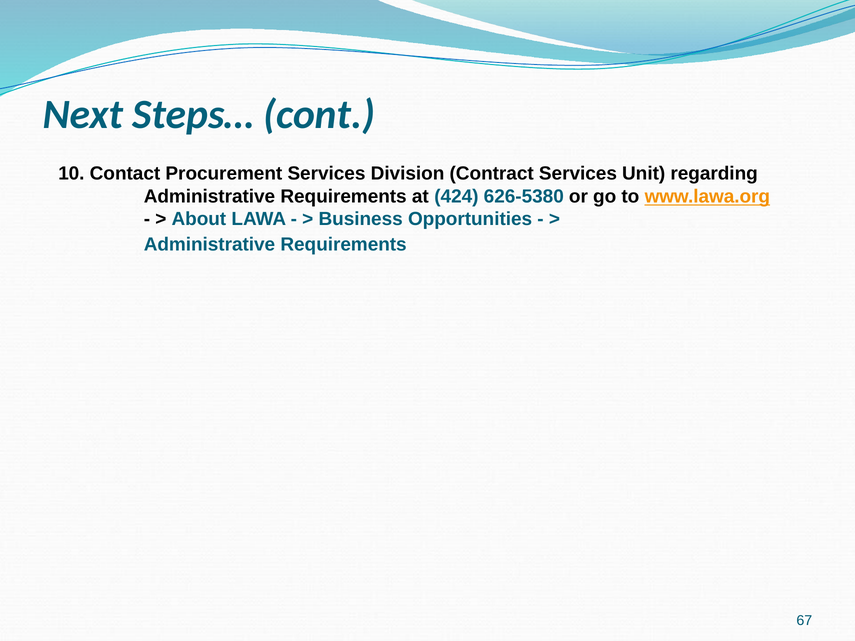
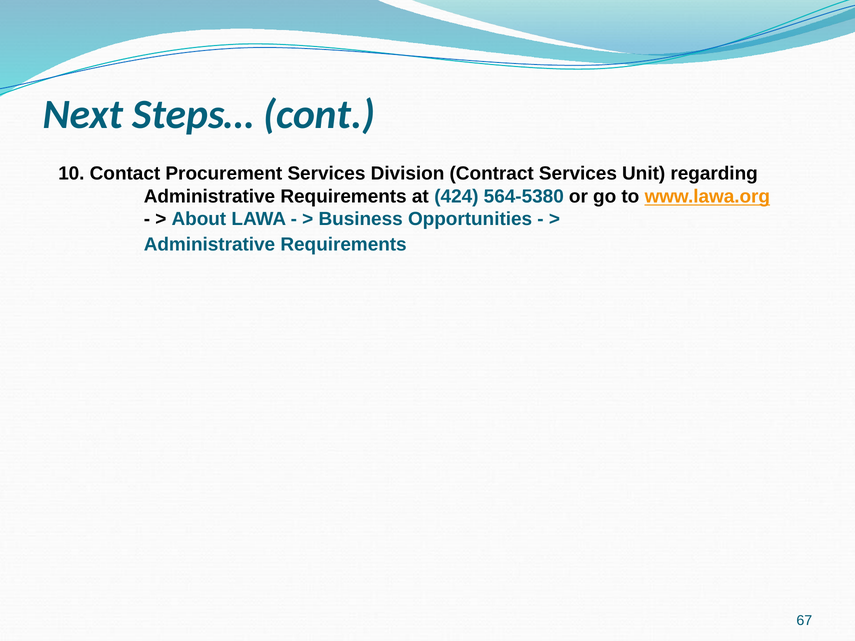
626-5380: 626-5380 -> 564-5380 (524, 196)
